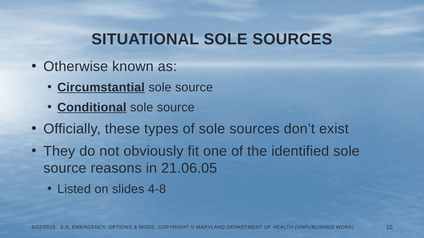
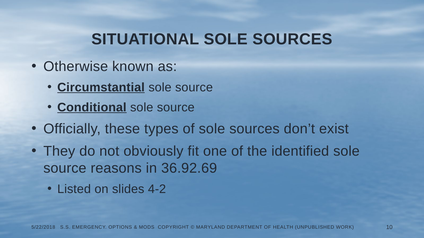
21.06.05: 21.06.05 -> 36.92.69 (189, 169)
4-8: 4-8 -> 4-2 (157, 189)
